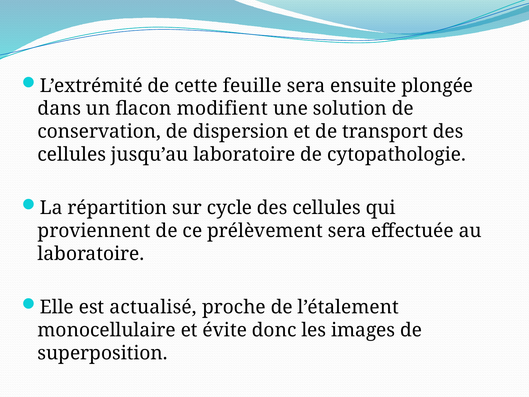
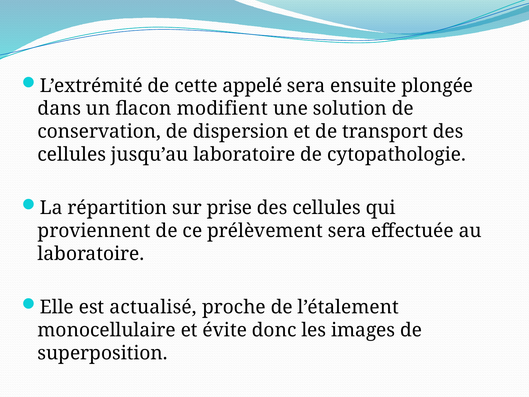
feuille: feuille -> appelé (252, 86)
cycle: cycle -> prise (229, 208)
